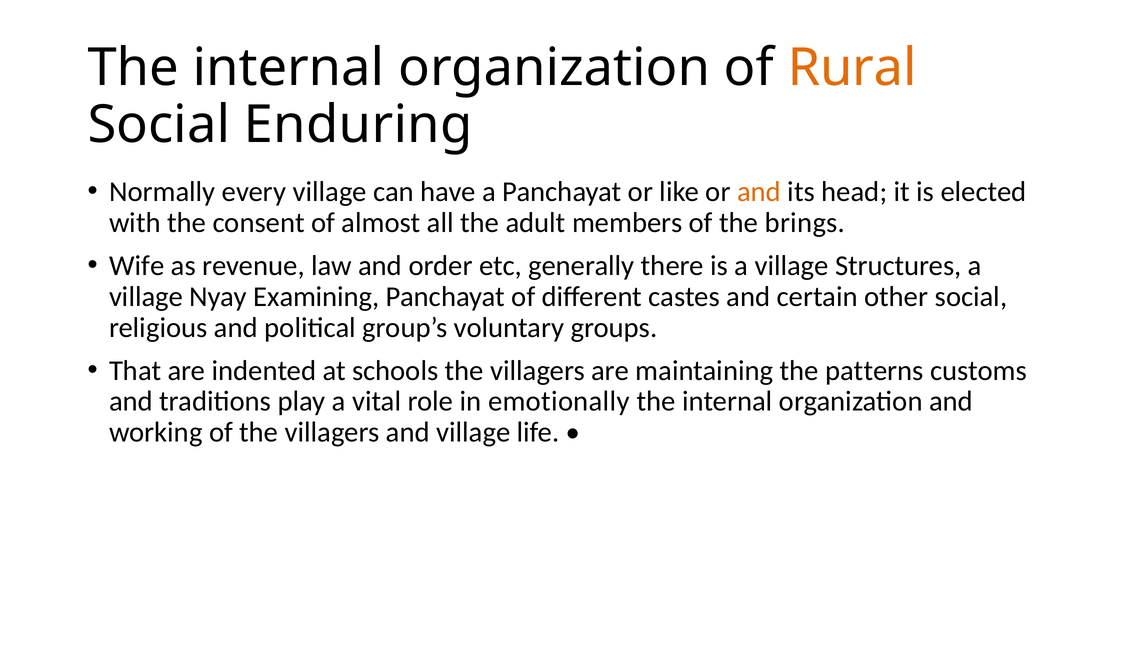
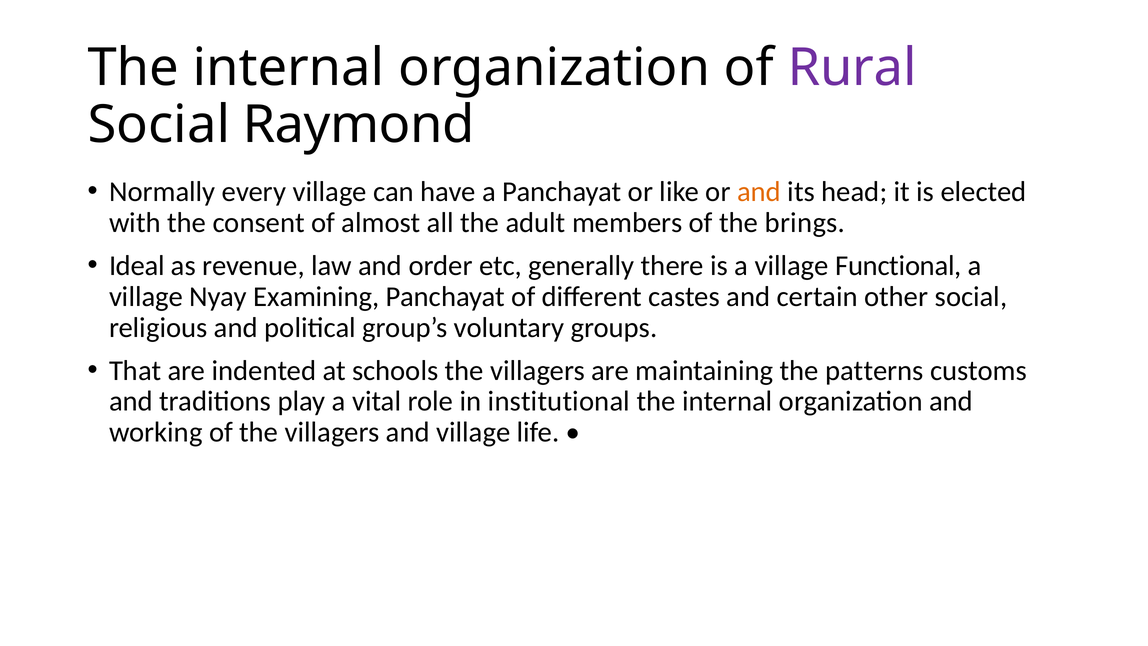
Rural colour: orange -> purple (852, 68)
Enduring: Enduring -> Raymond (359, 125)
Wife: Wife -> Ideal (137, 265)
Structures: Structures -> Functional (898, 265)
emotionally: emotionally -> institutional (559, 401)
